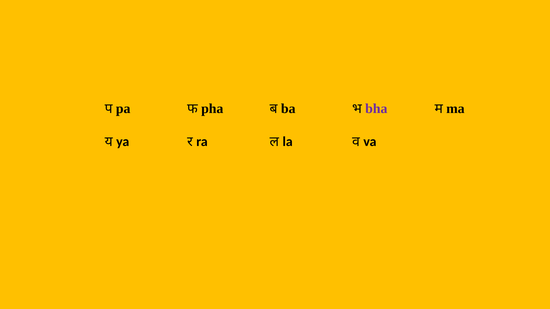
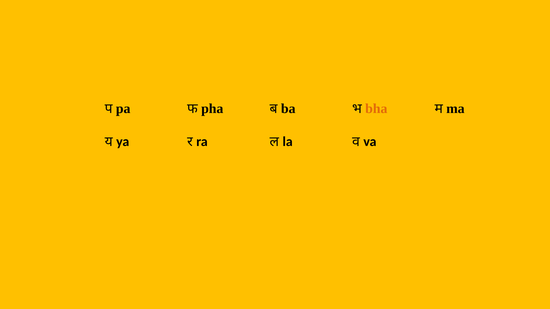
bha colour: purple -> orange (376, 109)
